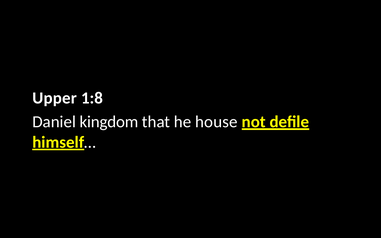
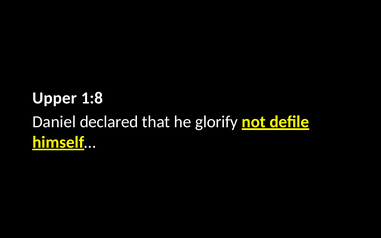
kingdom: kingdom -> declared (109, 122)
house: house -> glorify (216, 122)
